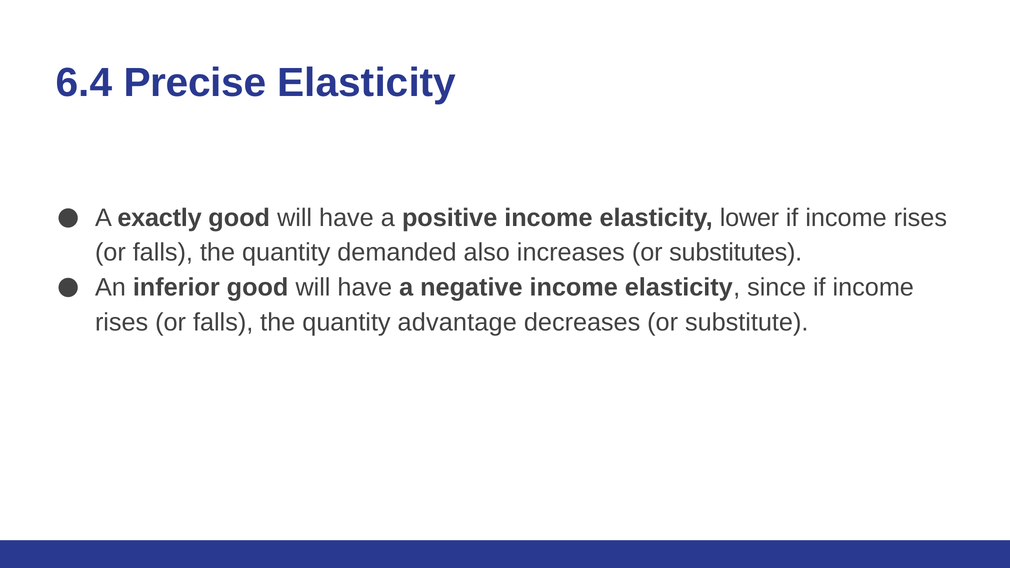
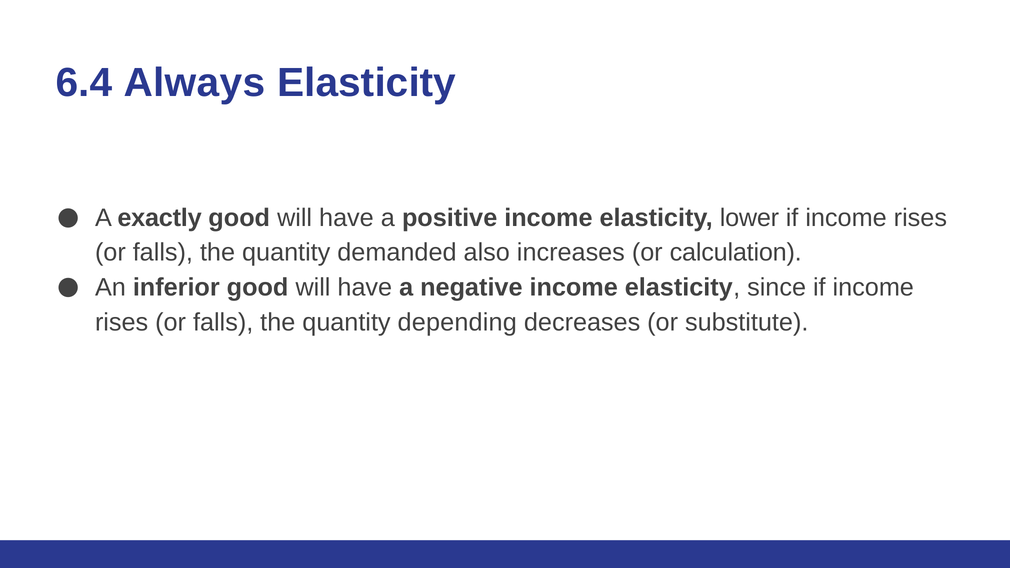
Precise: Precise -> Always (195, 83)
substitutes: substitutes -> calculation (736, 253)
advantage: advantage -> depending (457, 322)
